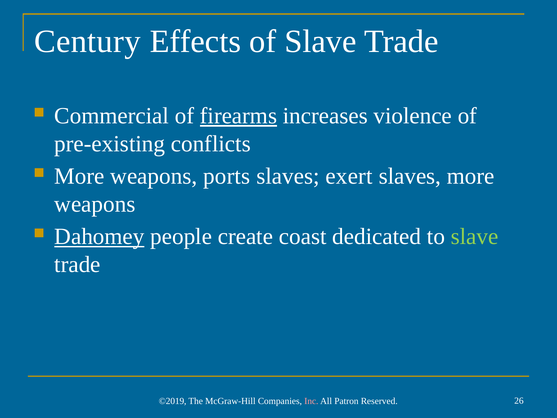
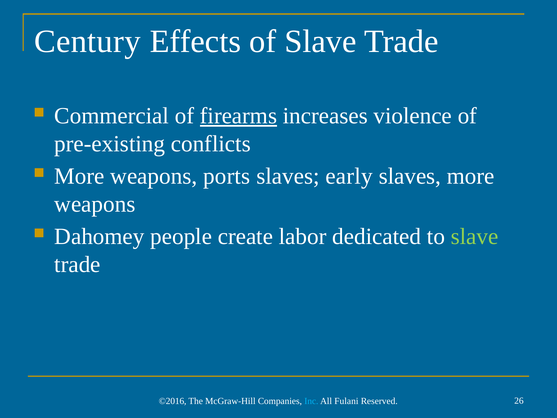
exert: exert -> early (349, 176)
Dahomey underline: present -> none (99, 237)
coast: coast -> labor (303, 237)
©2019: ©2019 -> ©2016 (173, 401)
Inc colour: pink -> light blue (311, 401)
Patron: Patron -> Fulani (346, 401)
